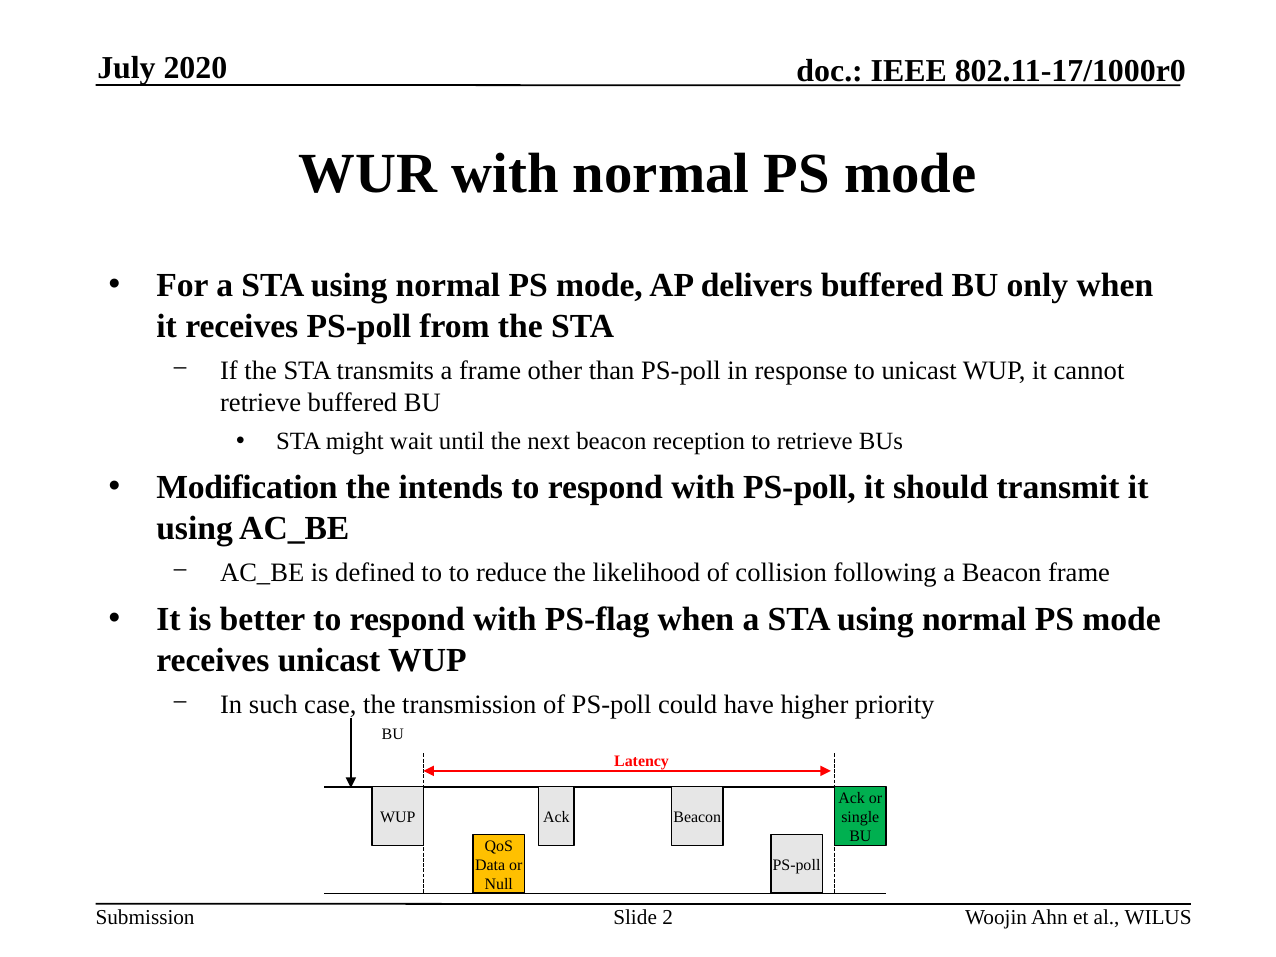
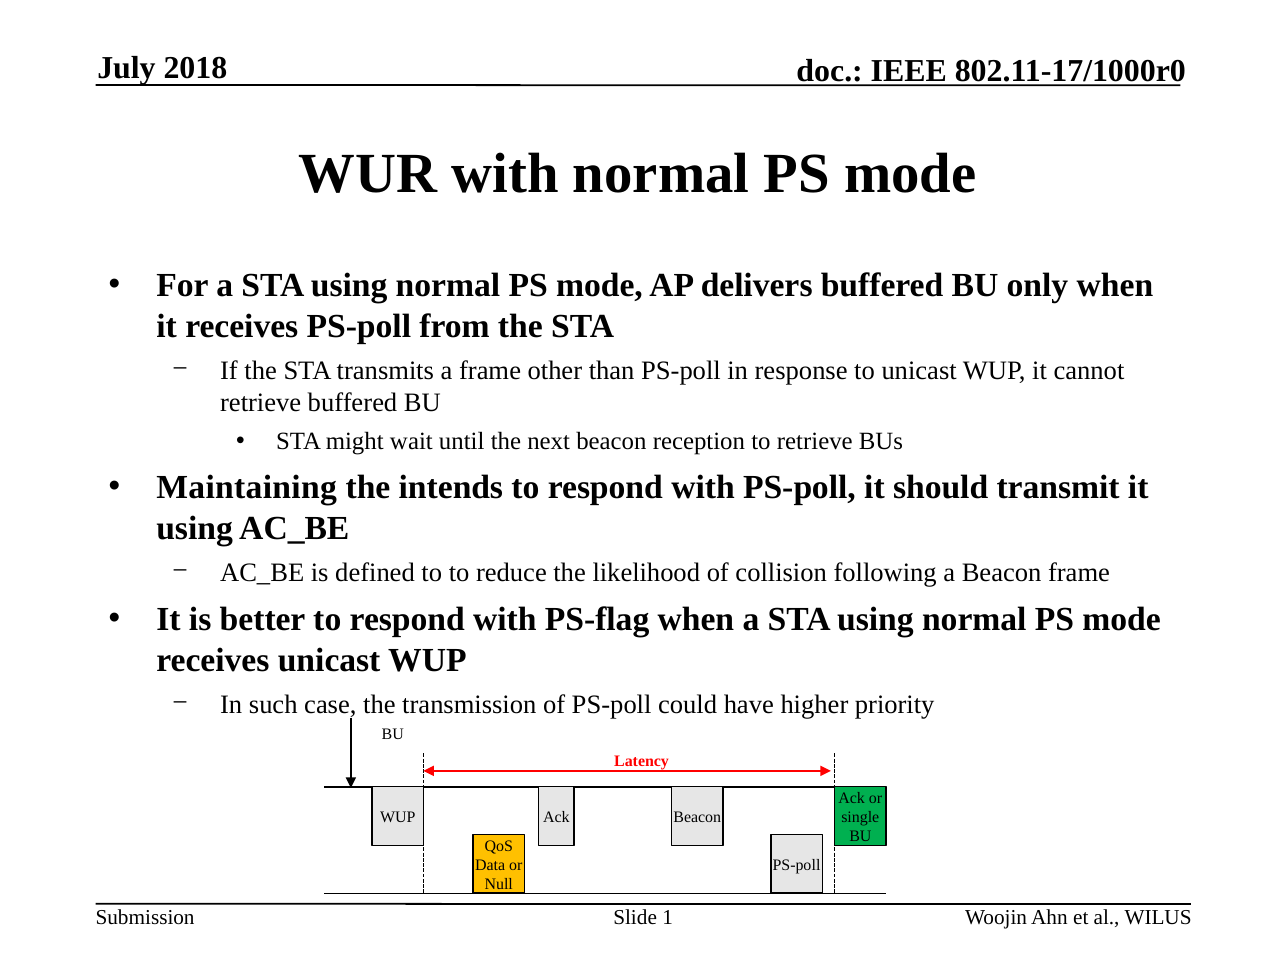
2020: 2020 -> 2018 (195, 68)
Modification: Modification -> Maintaining (247, 488)
2: 2 -> 1 (668, 918)
